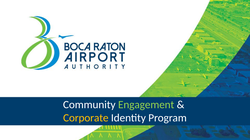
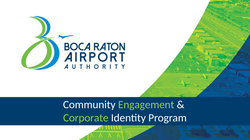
Corporate colour: yellow -> light green (86, 118)
